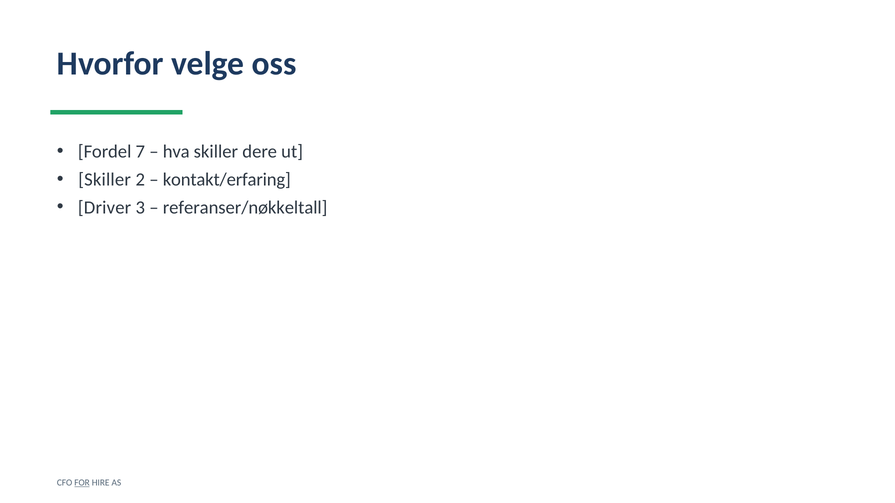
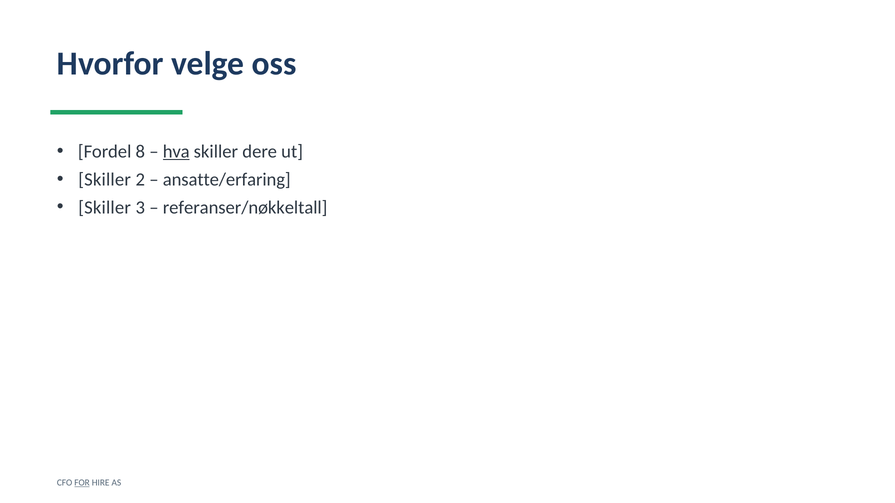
7: 7 -> 8 (140, 152)
hva underline: none -> present (176, 152)
kontakt/erfaring: kontakt/erfaring -> ansatte/erfaring (227, 180)
Driver: Driver -> Skiller (105, 208)
